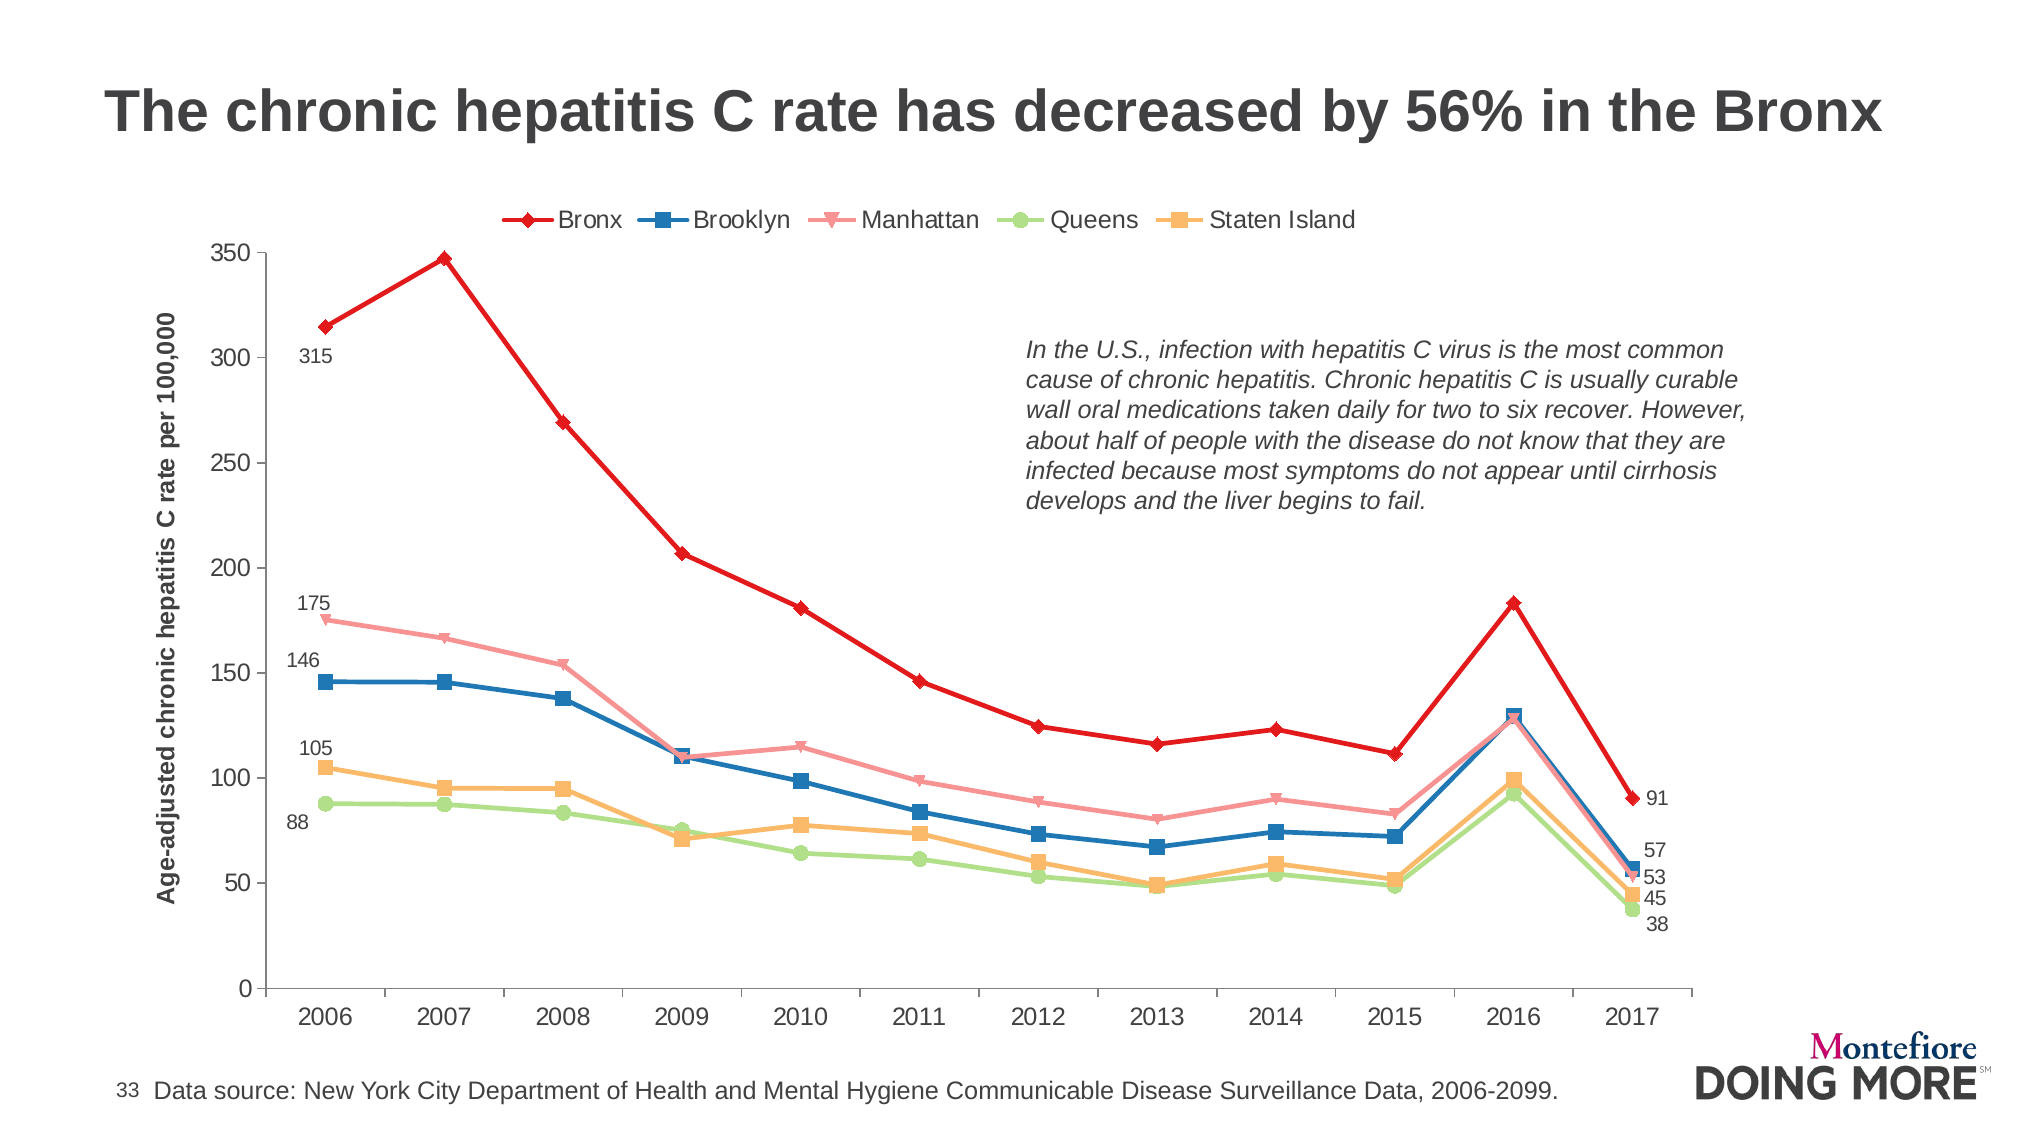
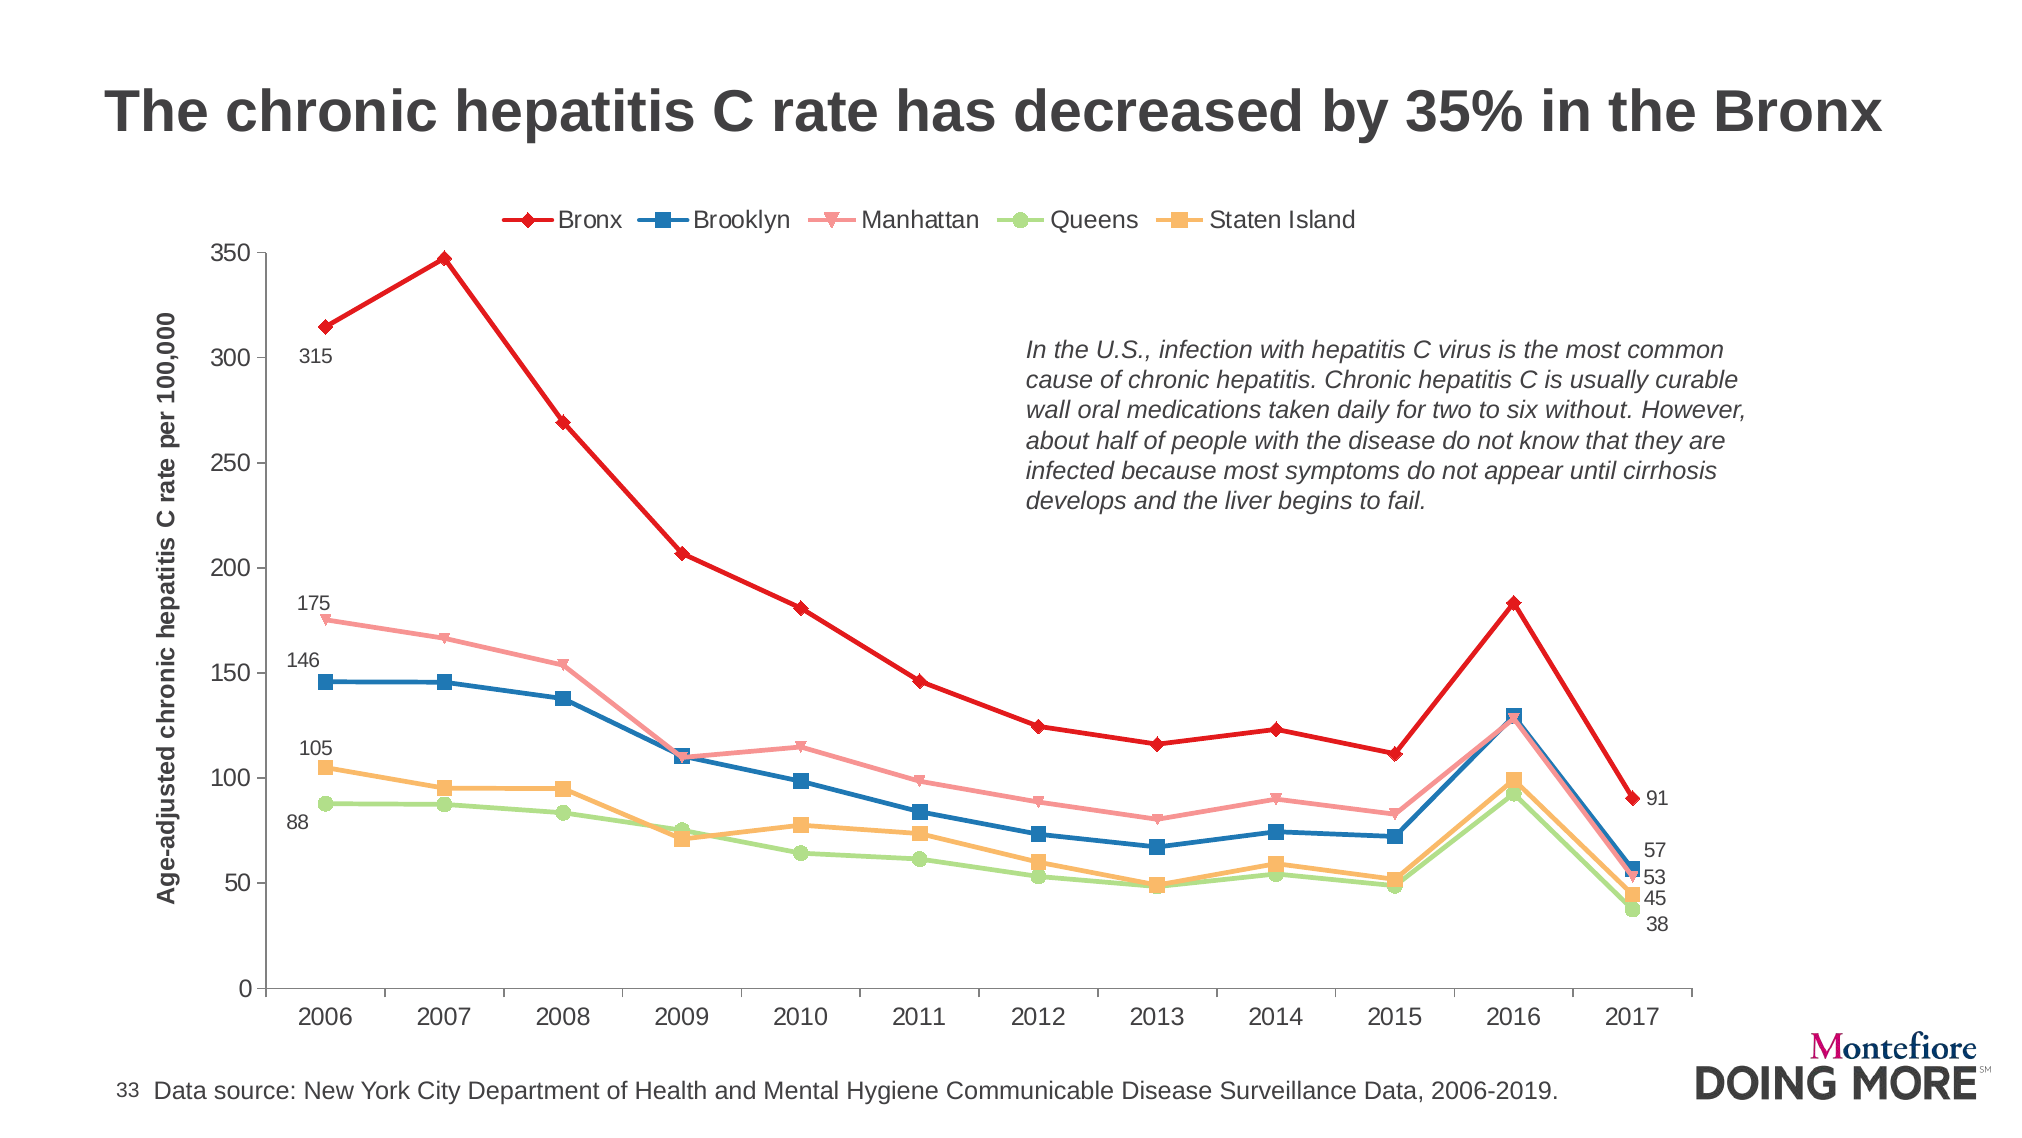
56%: 56% -> 35% (1465, 112)
recover: recover -> without (1589, 410)
2006-2099: 2006-2099 -> 2006-2019 (1495, 1091)
